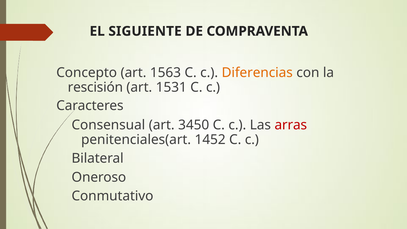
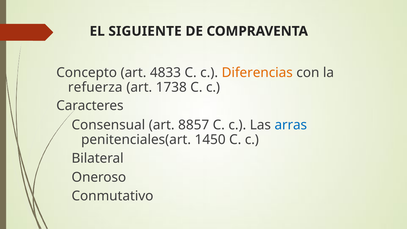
1563: 1563 -> 4833 (165, 73)
rescisión: rescisión -> refuerza (95, 87)
1531: 1531 -> 1738 (171, 87)
3450: 3450 -> 8857 (194, 125)
arras colour: red -> blue (291, 125)
1452: 1452 -> 1450 (210, 140)
